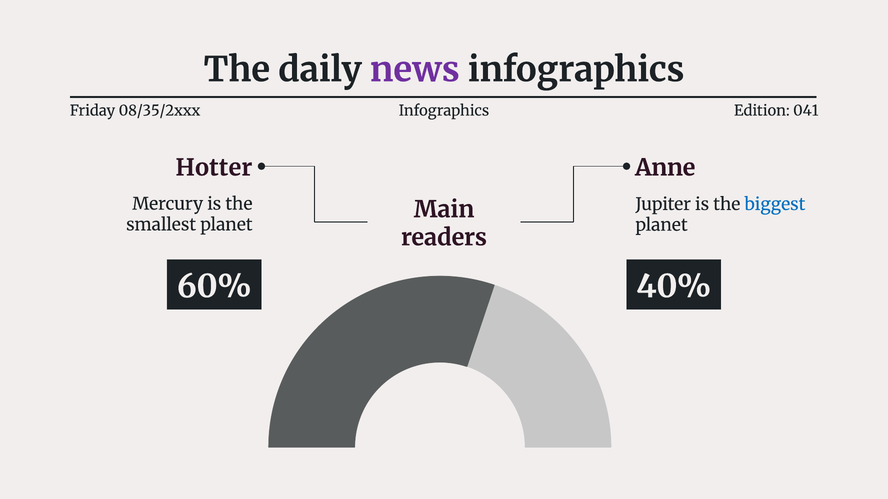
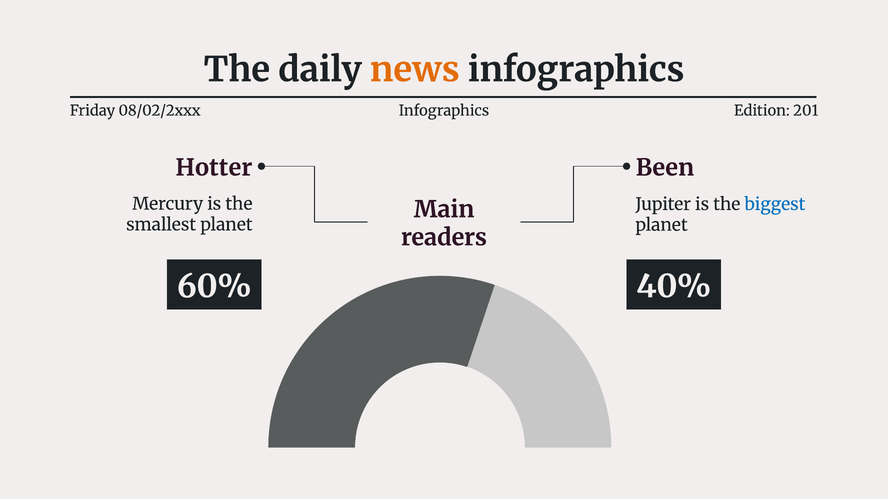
news colour: purple -> orange (415, 70)
08/35/2xxx: 08/35/2xxx -> 08/02/2xxx (160, 111)
041: 041 -> 201 (806, 111)
Anne: Anne -> Been (665, 168)
